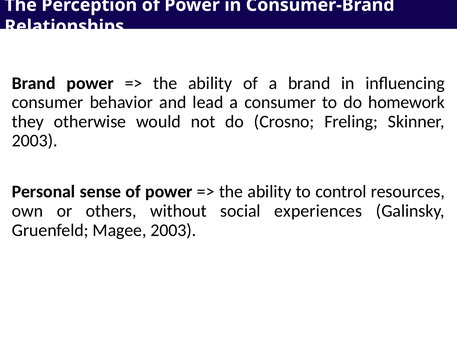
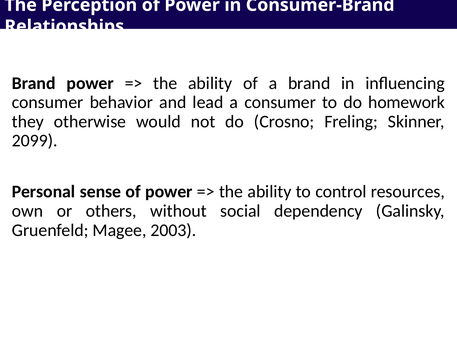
2003: 2003 -> 2099 (35, 141)
experiences: experiences -> dependency (318, 211)
